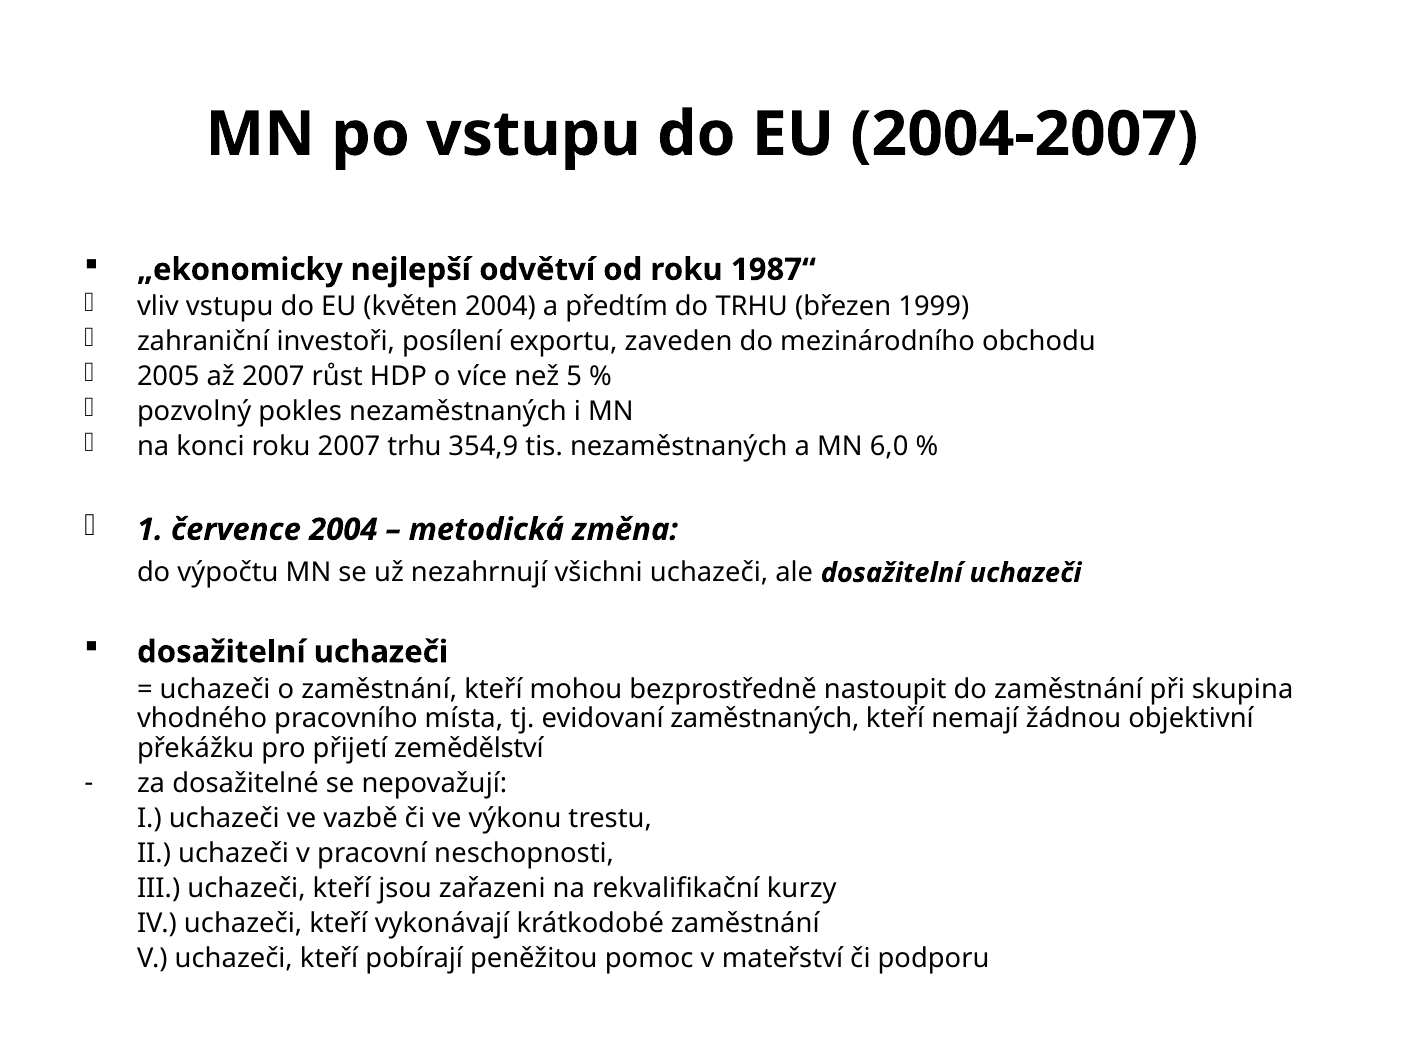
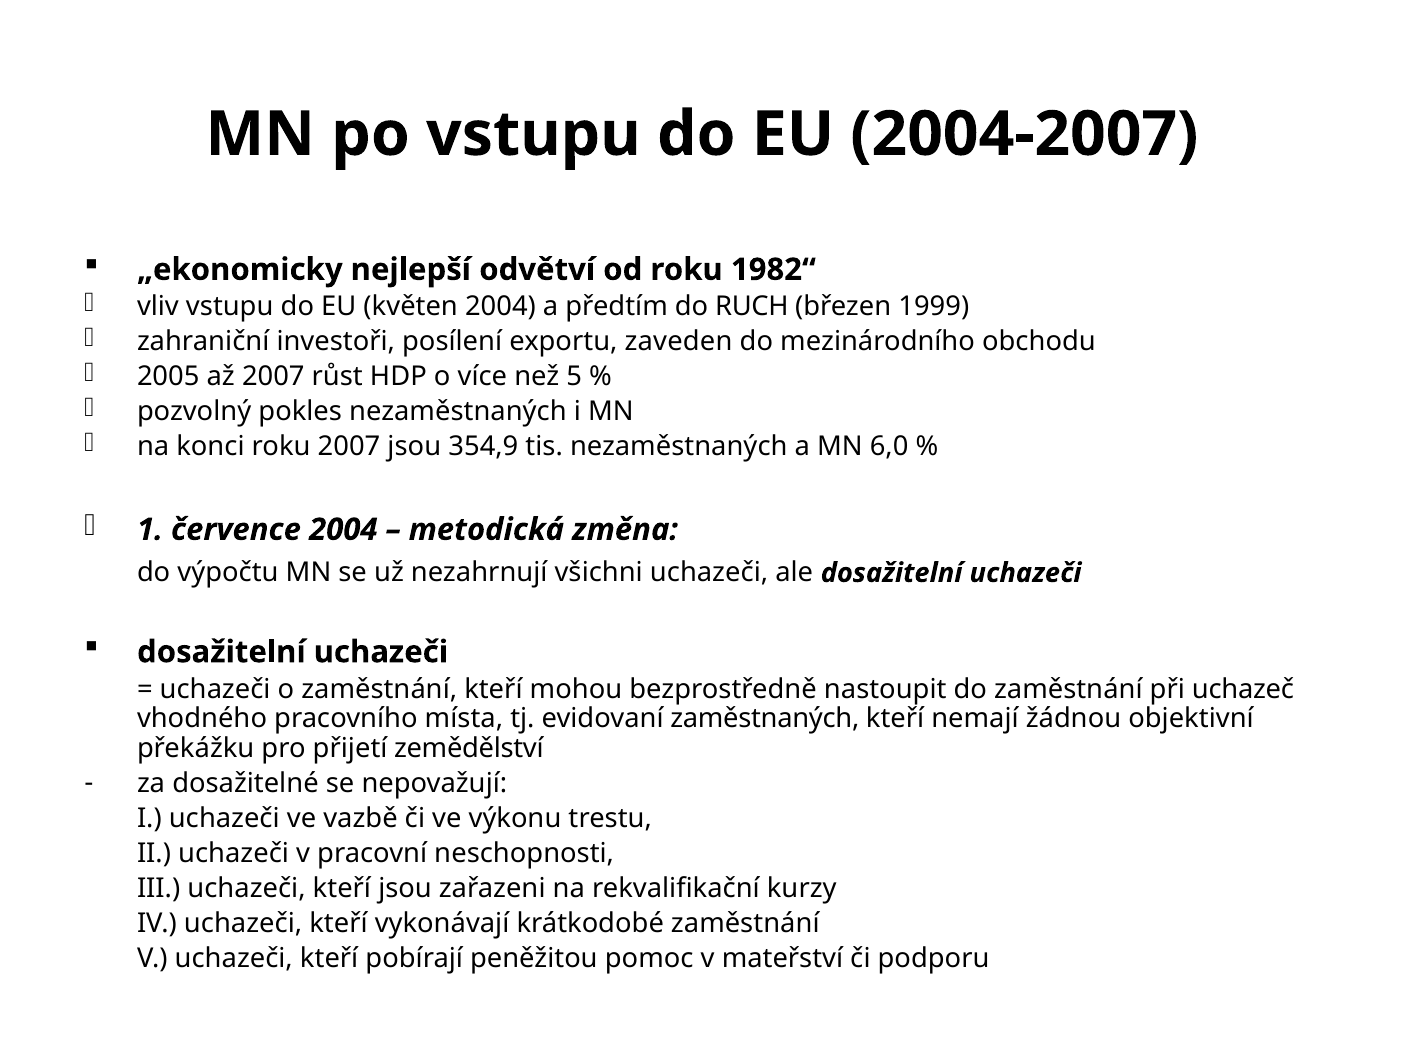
1987“: 1987“ -> 1982“ (773, 270)
do TRHU: TRHU -> RUCH (752, 307)
2007 trhu: trhu -> jsou (414, 447)
skupina: skupina -> uchazeč (1243, 689)
